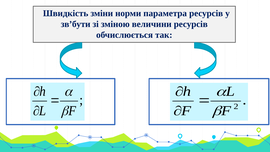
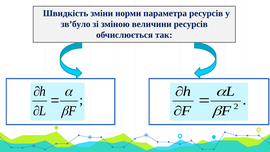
зв’бути: зв’бути -> зв’було (76, 24)
